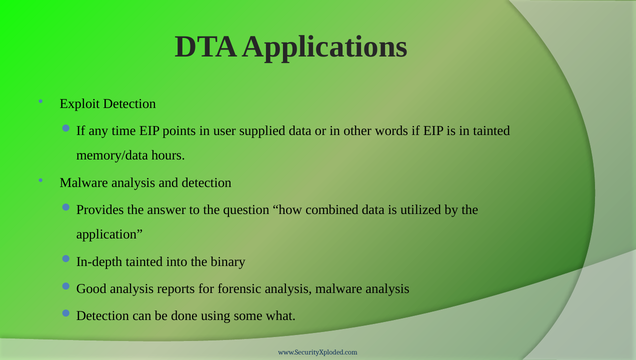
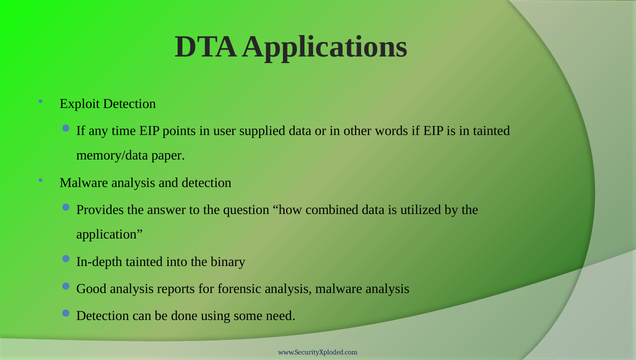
hours: hours -> paper (168, 156)
what: what -> need (281, 316)
